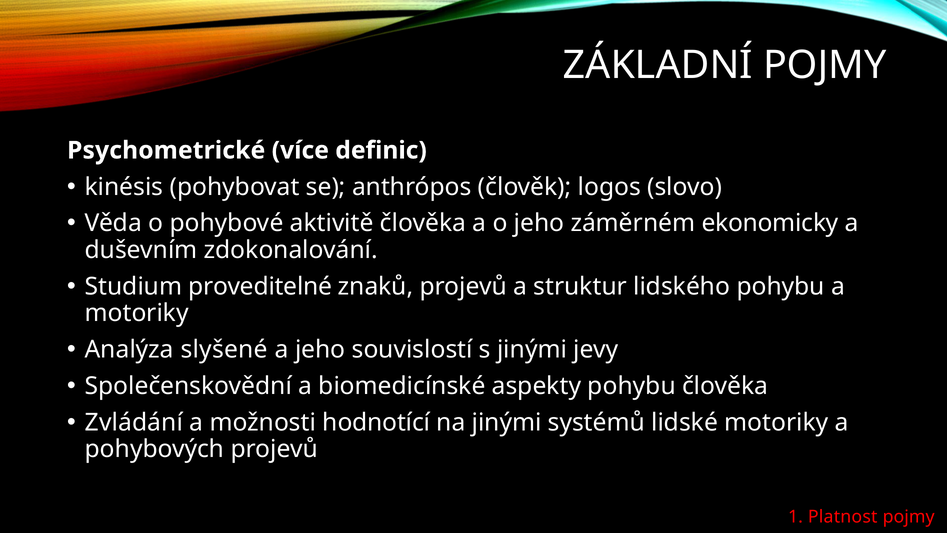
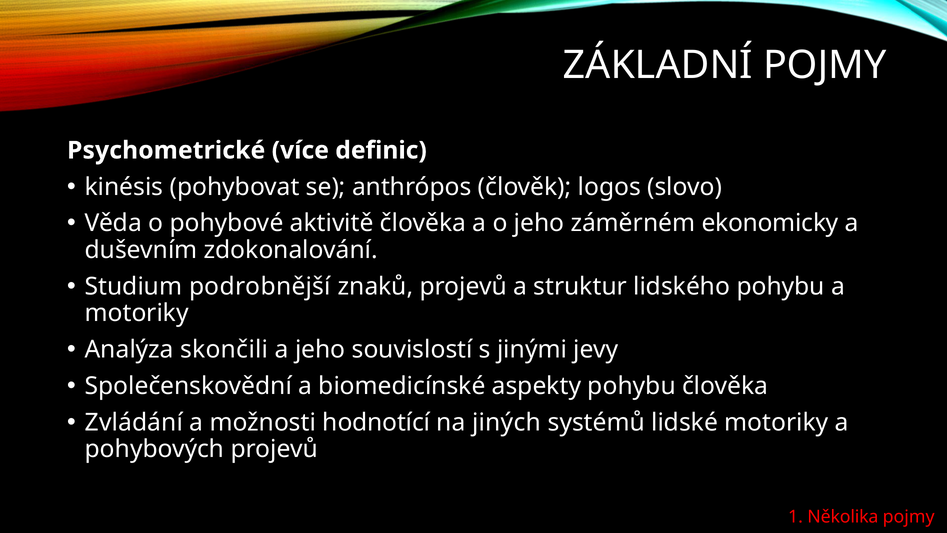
proveditelné: proveditelné -> podrobnější (260, 286)
slyšené: slyšené -> skončili (224, 349)
na jinými: jinými -> jiných (506, 422)
Platnost: Platnost -> Několika (843, 517)
